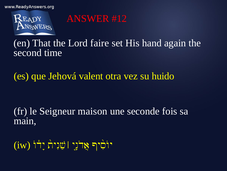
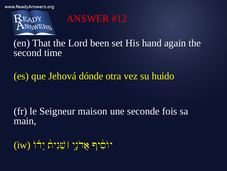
faire: faire -> been (100, 43)
valent: valent -> dónde (91, 76)
